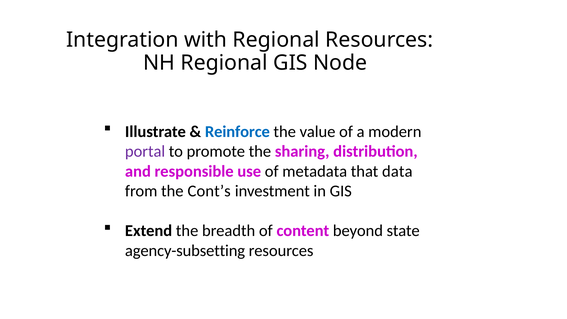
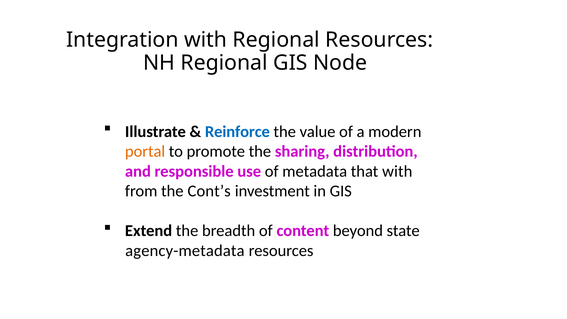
portal colour: purple -> orange (145, 151)
that data: data -> with (397, 171)
agency-subsetting: agency-subsetting -> agency-metadata (185, 251)
